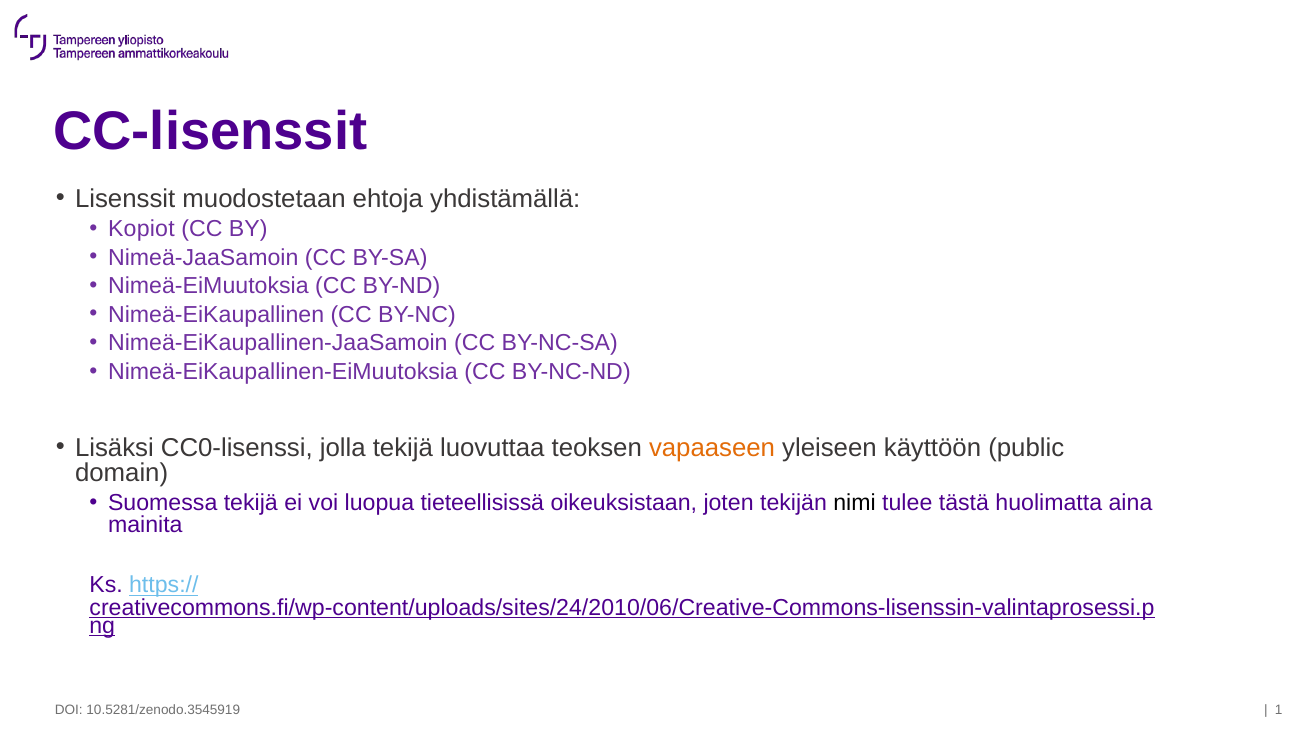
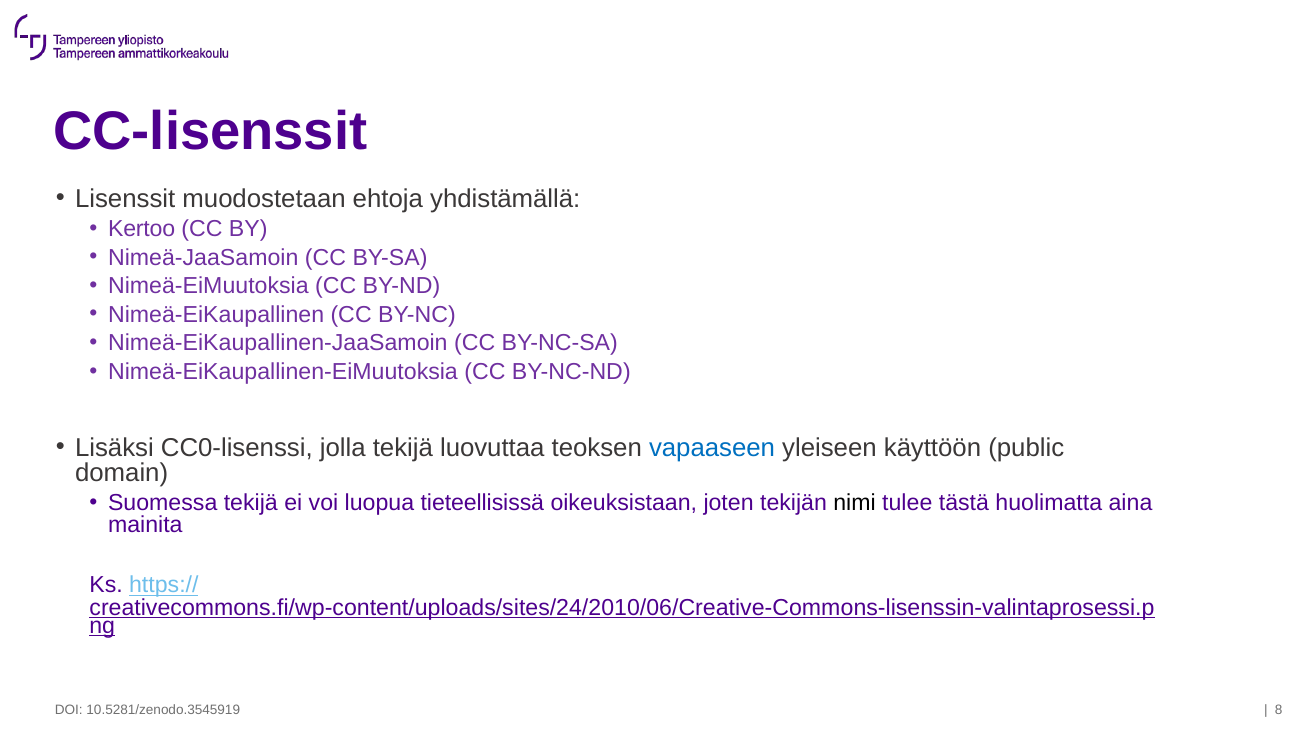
Kopiot: Kopiot -> Kertoo (142, 229)
vapaaseen colour: orange -> blue (712, 448)
1: 1 -> 8 (1279, 710)
